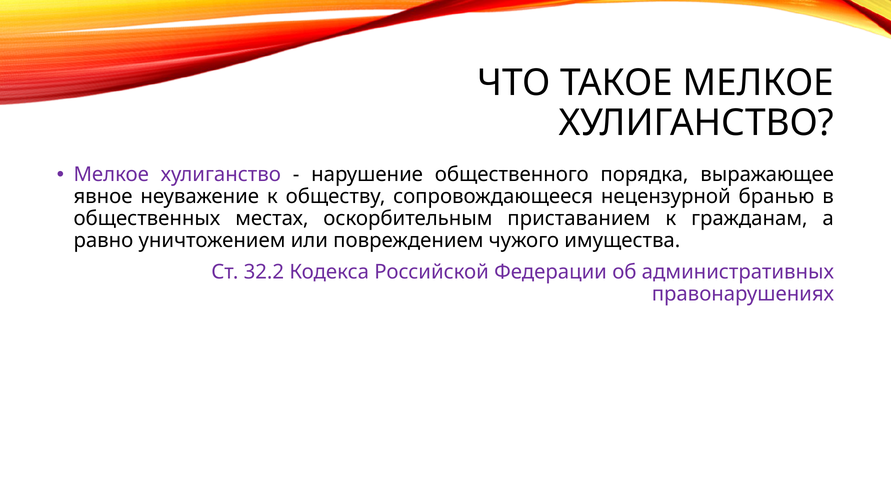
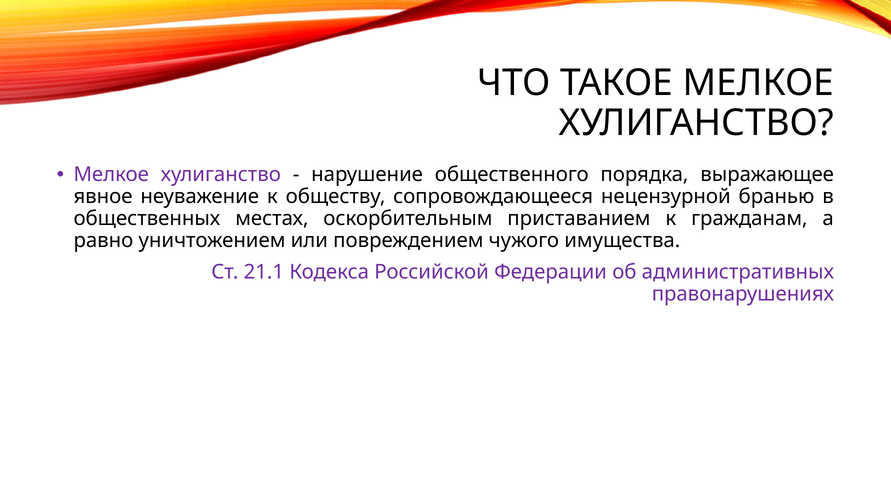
32.2: 32.2 -> 21.1 (264, 272)
